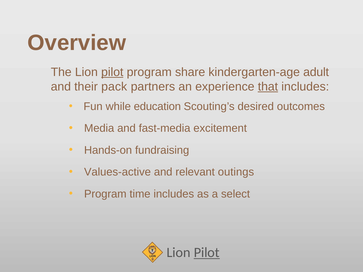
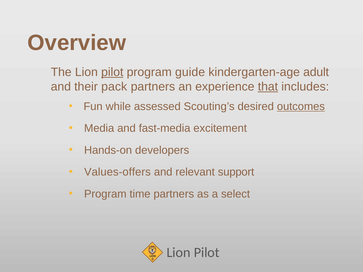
share: share -> guide (190, 72)
education: education -> assessed (157, 107)
outcomes underline: none -> present (301, 107)
fundraising: fundraising -> developers (162, 150)
Values-active: Values-active -> Values-offers (117, 172)
outings: outings -> support (236, 172)
time includes: includes -> partners (174, 194)
Pilot underline: present -> none (207, 253)
